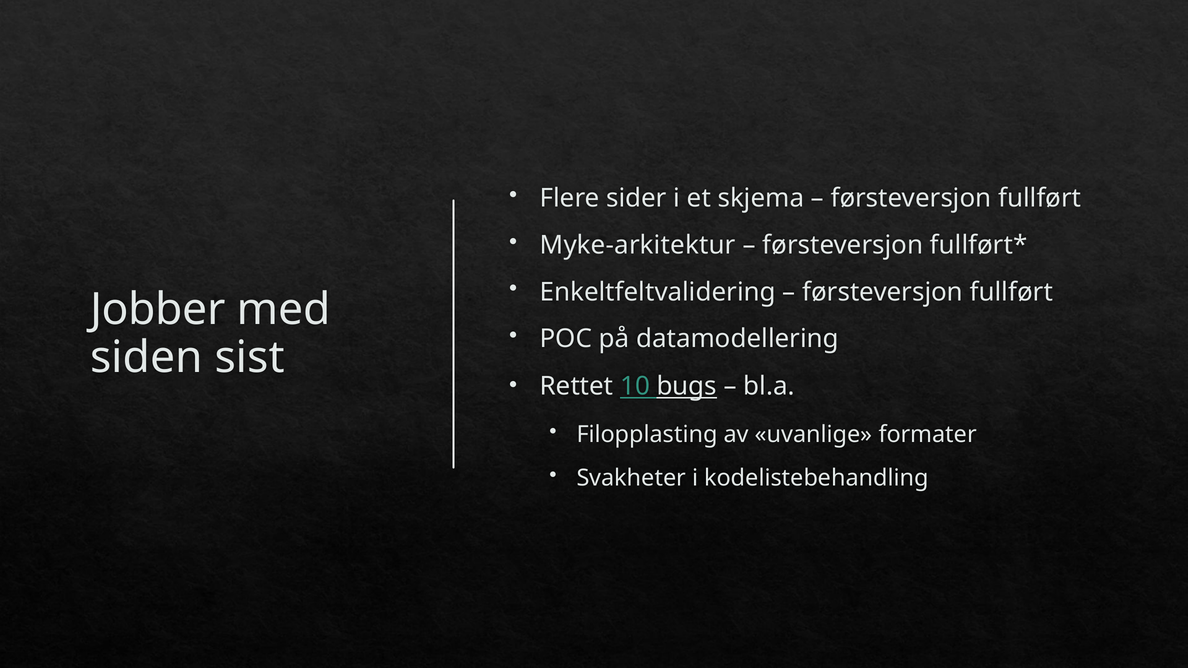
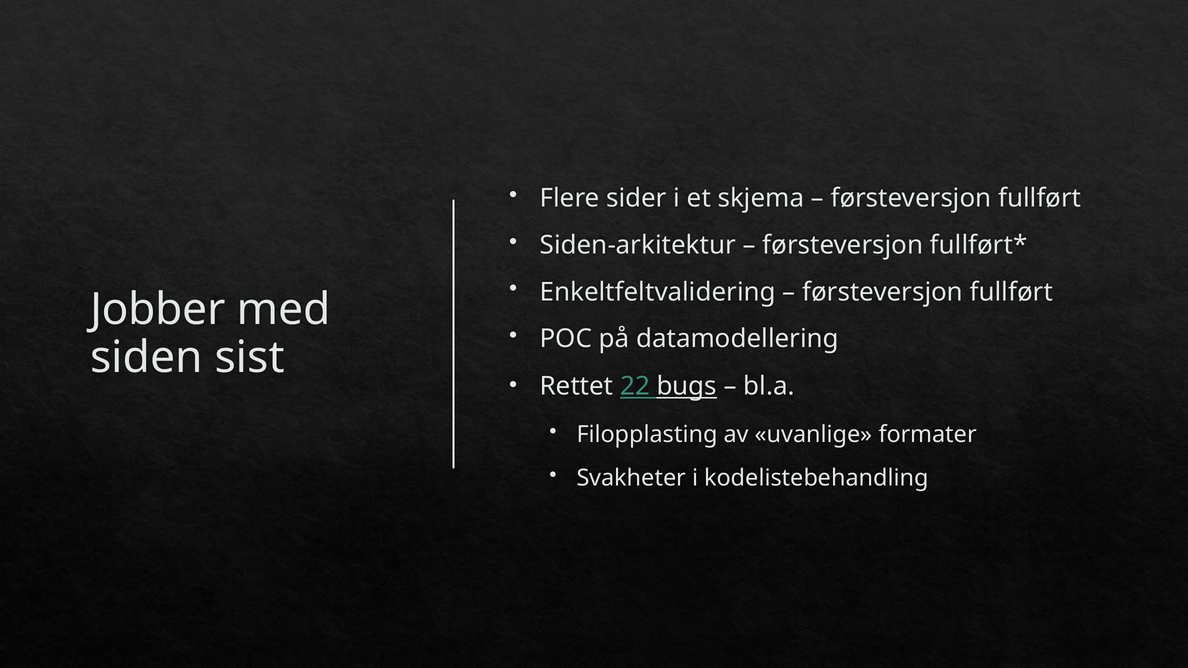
Myke-arkitektur: Myke-arkitektur -> Siden-arkitektur (638, 245)
10: 10 -> 22 (635, 386)
